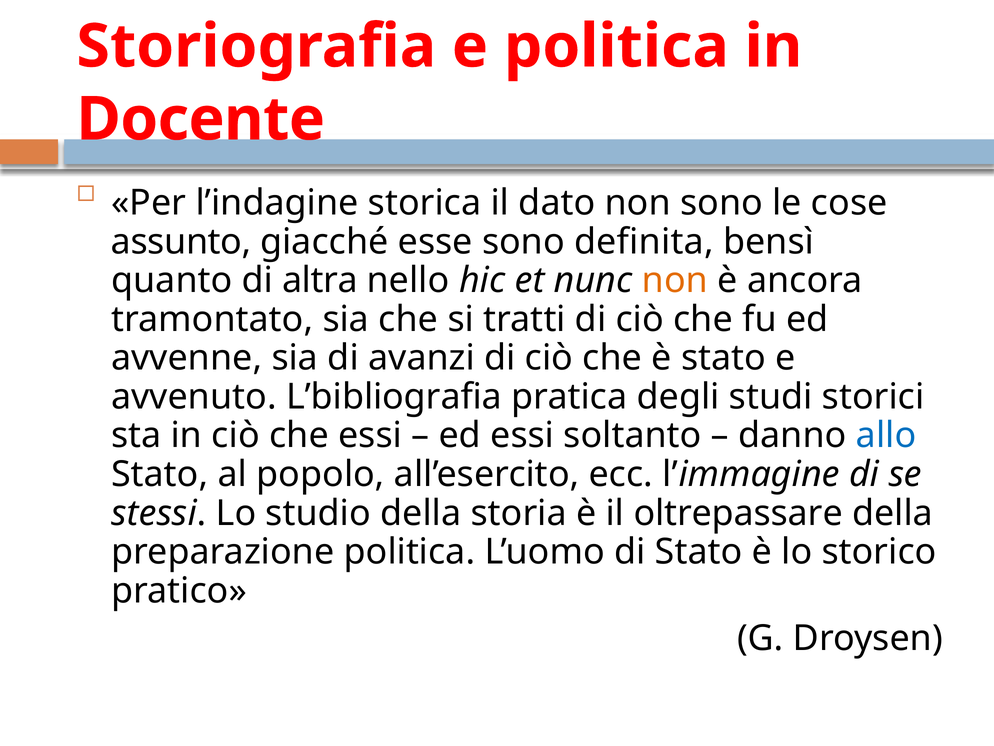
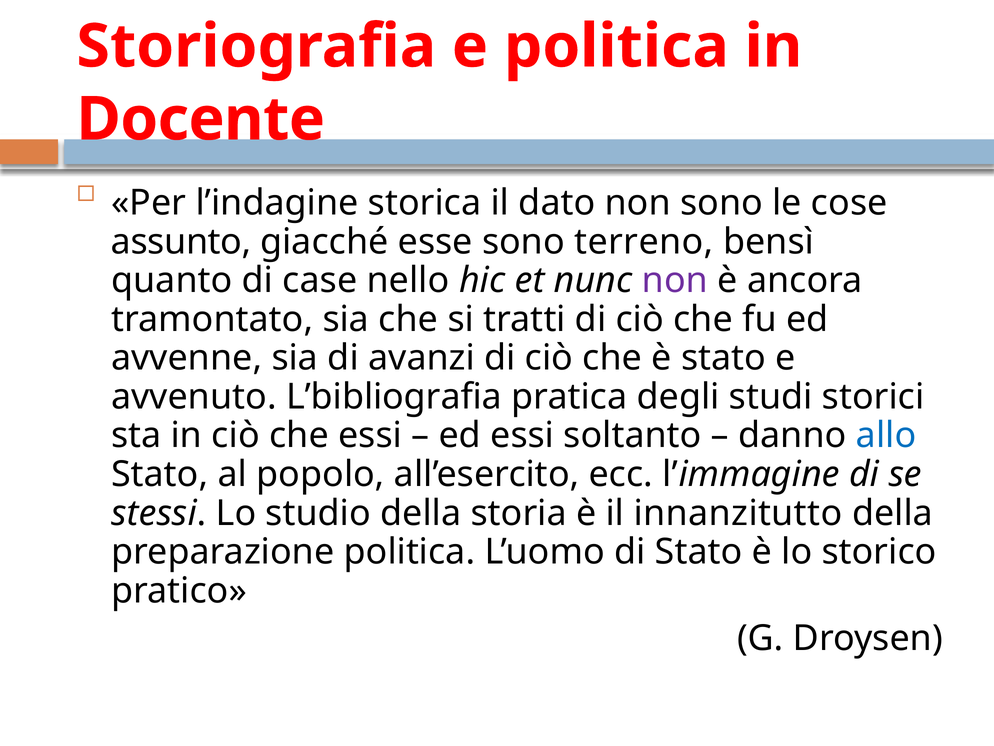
definita: definita -> terreno (644, 242)
altra: altra -> case (320, 280)
non colour: orange -> purple (675, 280)
oltrepassare: oltrepassare -> innanzitutto (738, 513)
